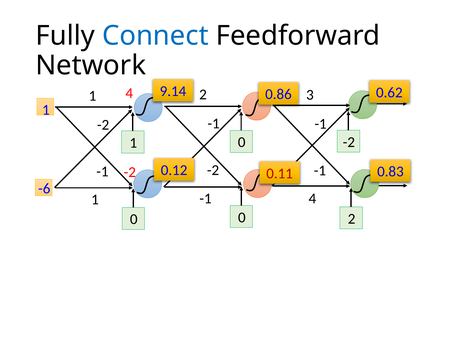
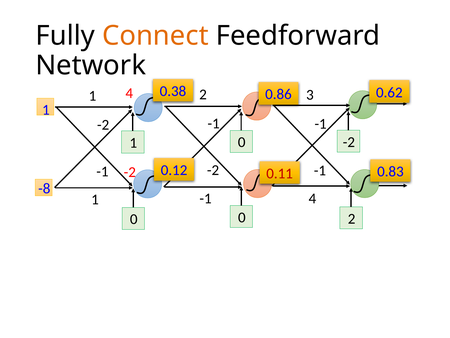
Connect colour: blue -> orange (155, 36)
9.14: 9.14 -> 0.38 (173, 91)
-6: -6 -> -8 (44, 188)
